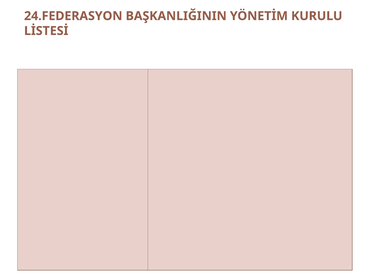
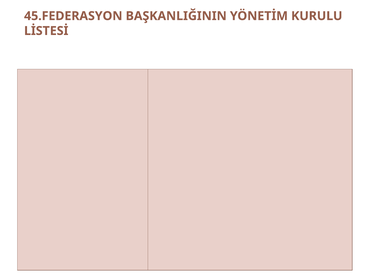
24.FEDERASYON: 24.FEDERASYON -> 45.FEDERASYON (73, 16)
